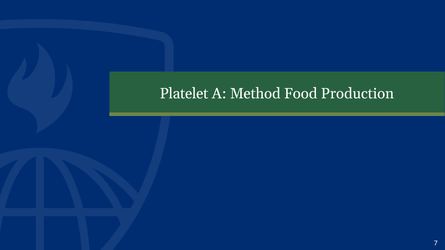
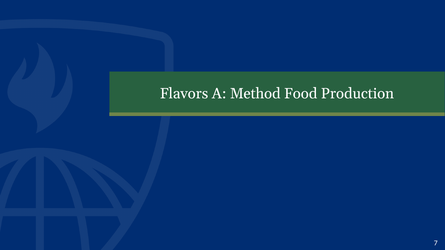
Platelet: Platelet -> Flavors (184, 94)
